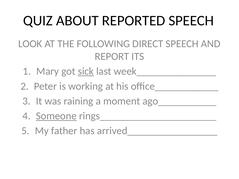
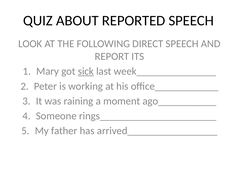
Someone underline: present -> none (56, 116)
